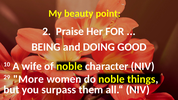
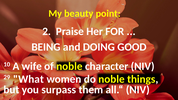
More: More -> What (29, 79)
